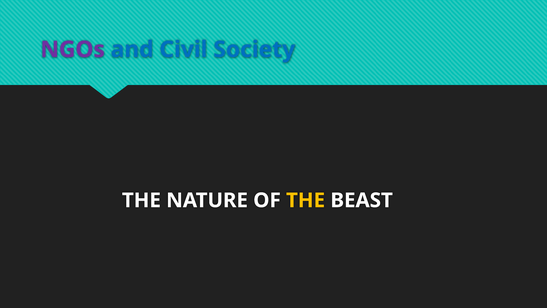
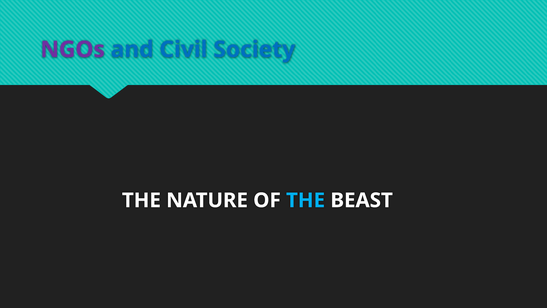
THE colour: yellow -> light blue (306, 200)
